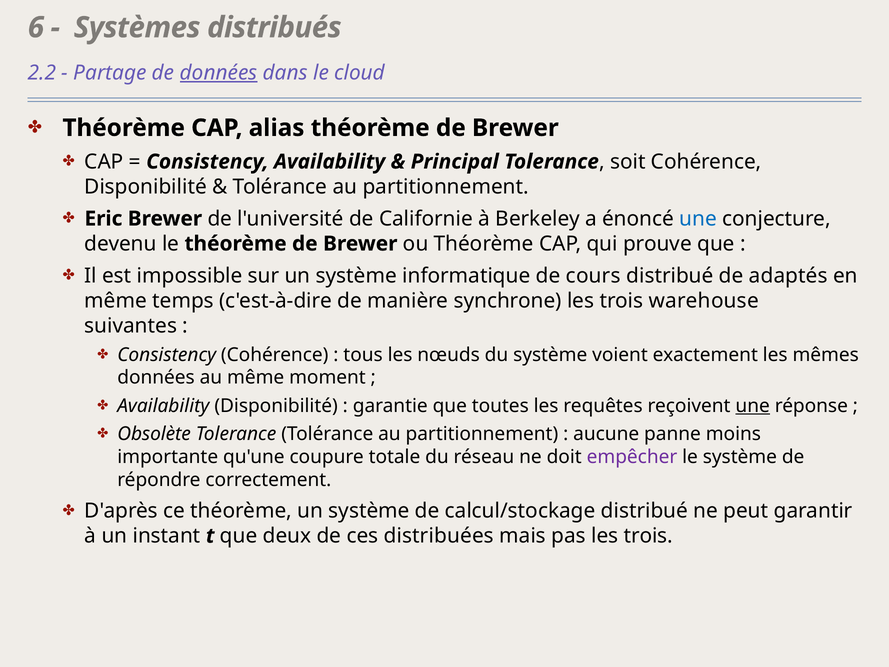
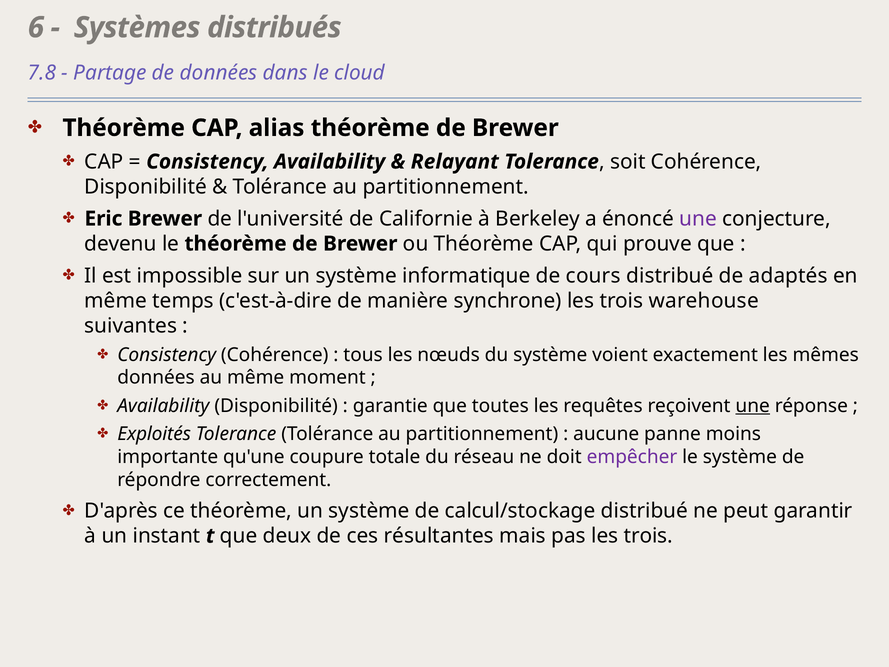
2.2: 2.2 -> 7.8 (42, 73)
données underline: present -> none (219, 73)
Principal: Principal -> Relayant (455, 162)
une colour: blue -> purple (698, 219)
Obsolète: Obsolète -> Exploités (154, 434)
distribuées: distribuées -> résultantes (439, 536)
